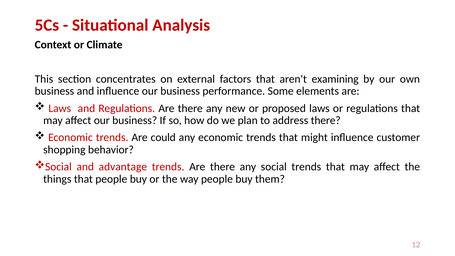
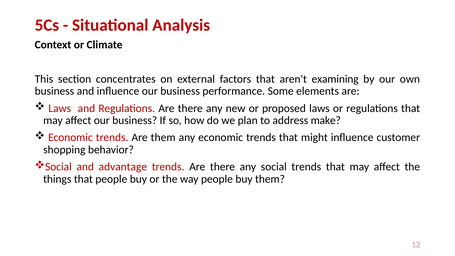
address there: there -> make (326, 121)
Are could: could -> them (163, 138)
